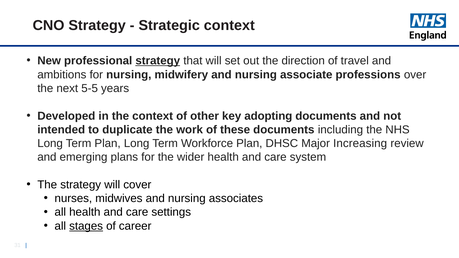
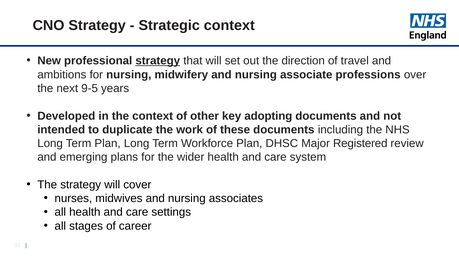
5-5: 5-5 -> 9-5 (90, 88)
Increasing: Increasing -> Registered (360, 144)
stages underline: present -> none (86, 226)
